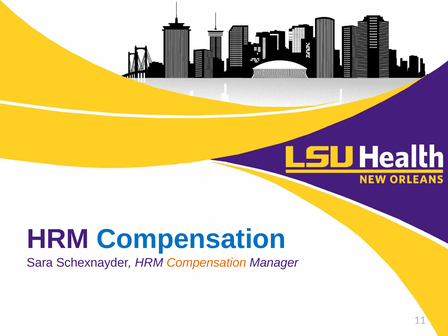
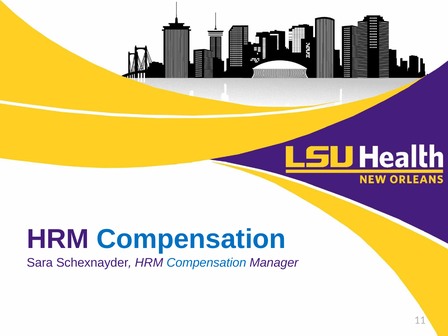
Compensation colour: orange -> blue (206, 263)
